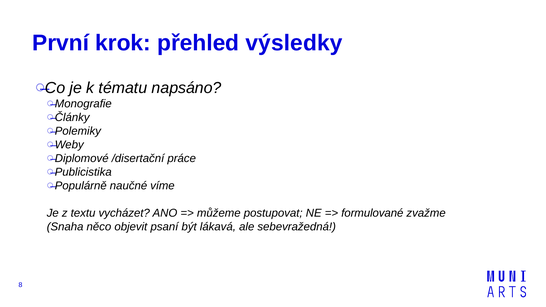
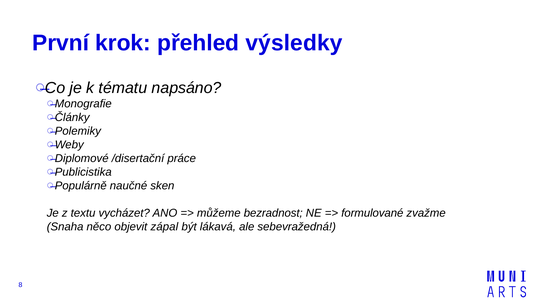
víme: víme -> sken (162, 186)
postupovat: postupovat -> bezradnost (273, 213)
psaní: psaní -> zápal (164, 227)
